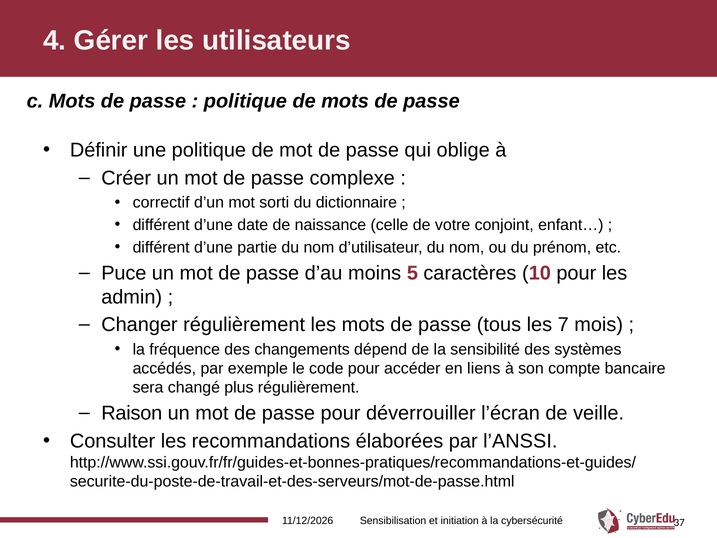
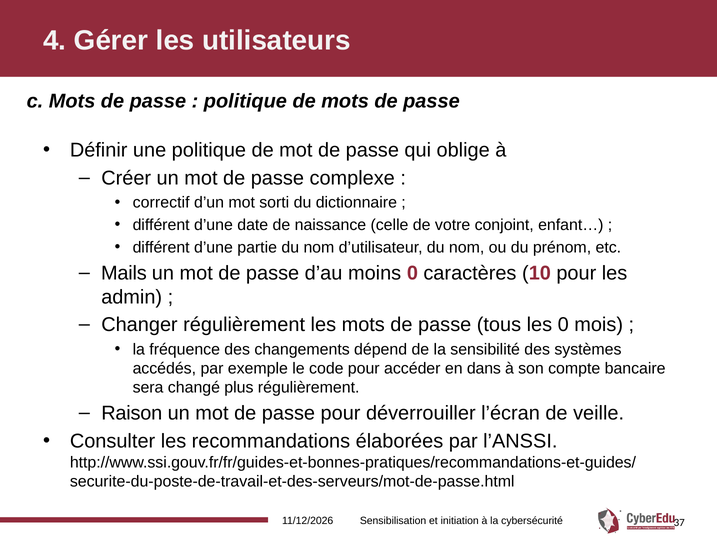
Puce: Puce -> Mails (124, 273)
moins 5: 5 -> 0 (413, 273)
les 7: 7 -> 0 (563, 325)
liens: liens -> dans (484, 368)
